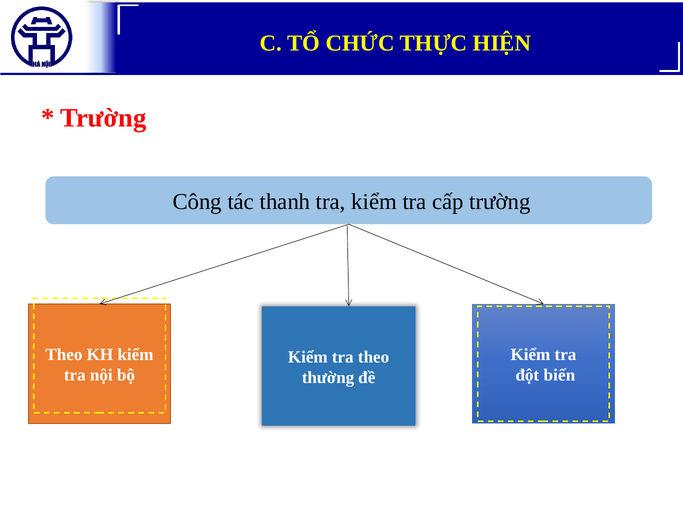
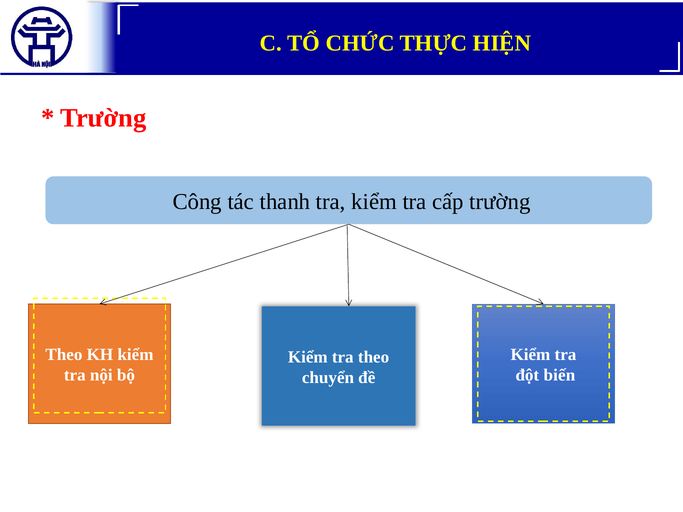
thường: thường -> chuyển (328, 378)
